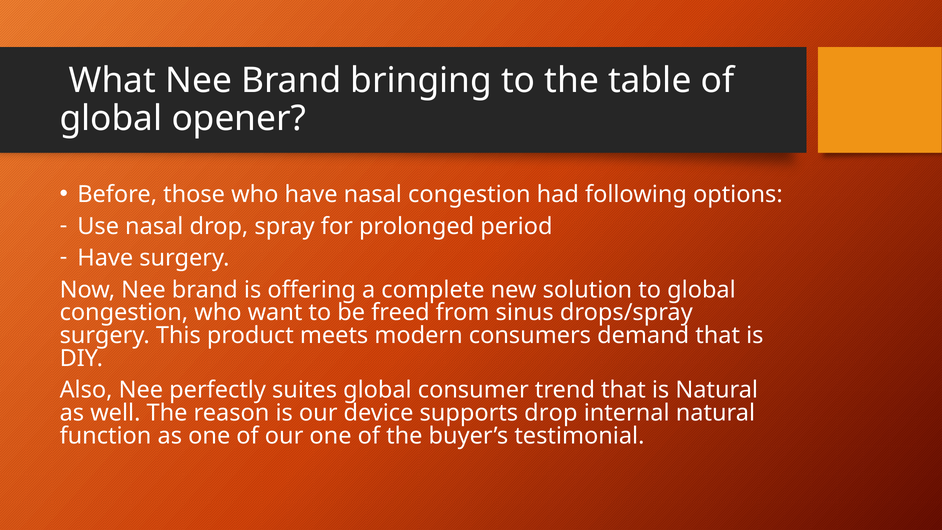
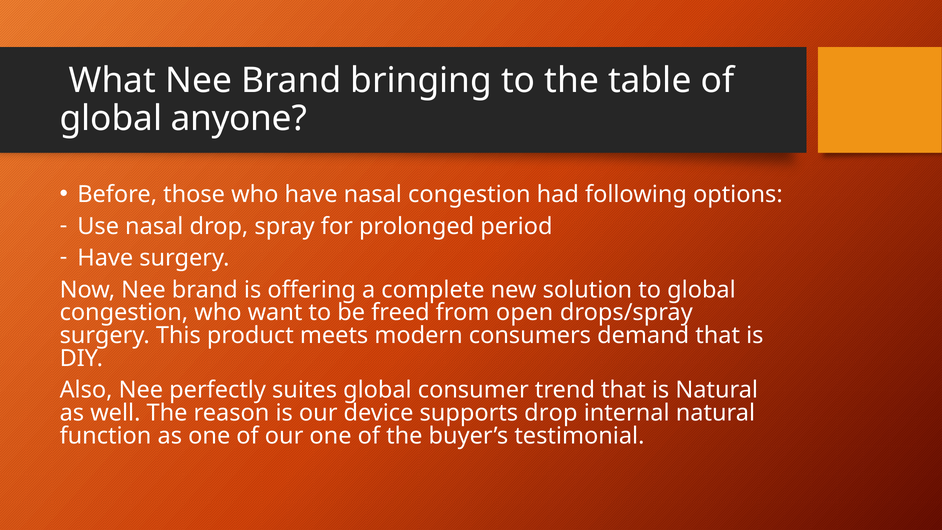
opener: opener -> anyone (239, 119)
sinus: sinus -> open (525, 313)
